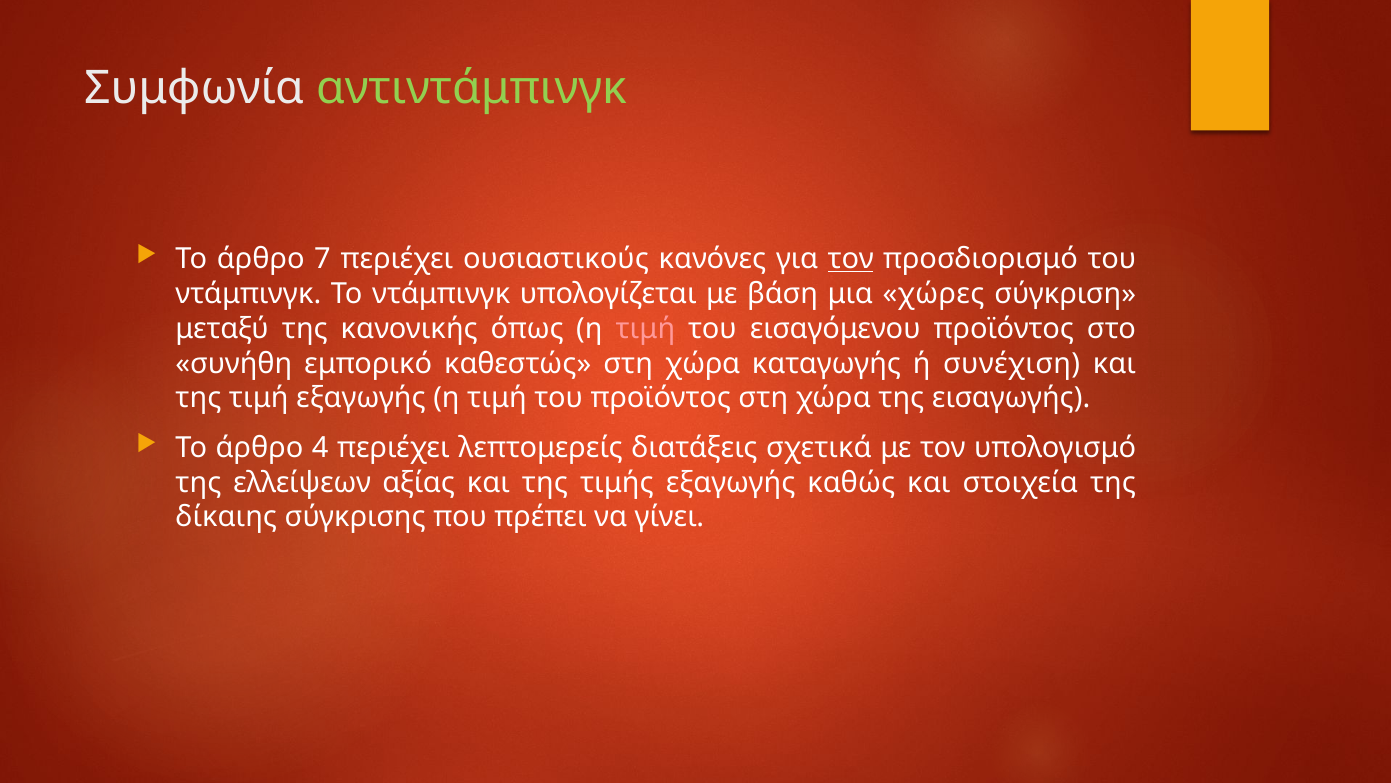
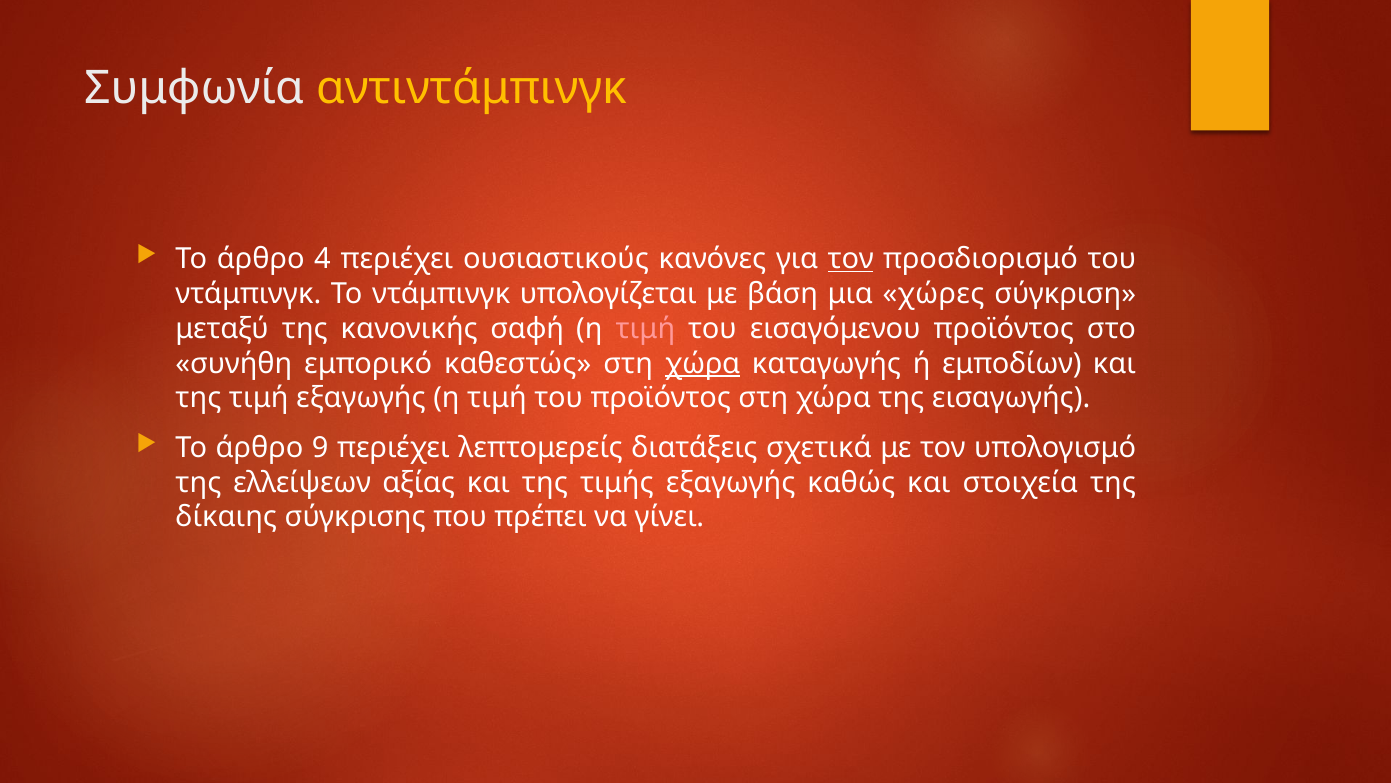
αντιντάμπινγκ colour: light green -> yellow (471, 88)
7: 7 -> 4 (323, 259)
όπως: όπως -> σαφή (527, 328)
χώρα underline: none -> present (703, 363)
συνέχιση: συνέχιση -> εμποδίων (1012, 363)
4: 4 -> 9 (320, 447)
